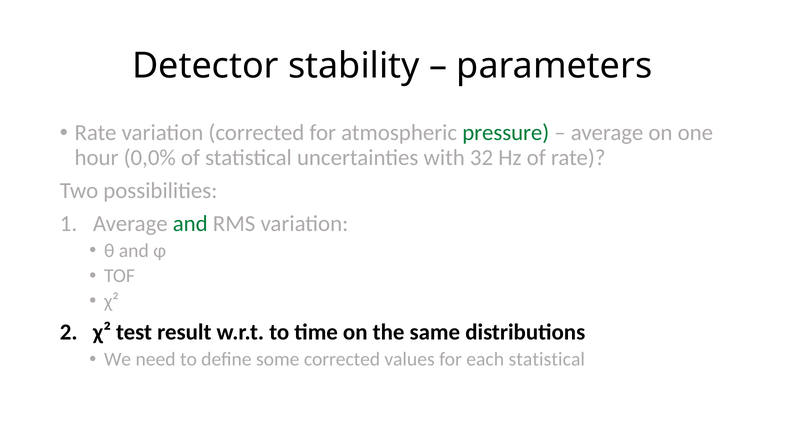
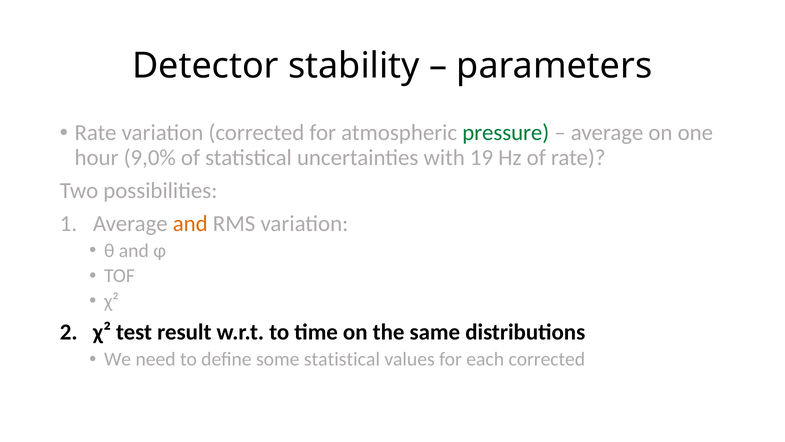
0,0%: 0,0% -> 9,0% (150, 157)
32: 32 -> 19 (482, 157)
and colour: green -> orange (190, 223)
some corrected: corrected -> statistical (342, 359)
each statistical: statistical -> corrected (547, 359)
